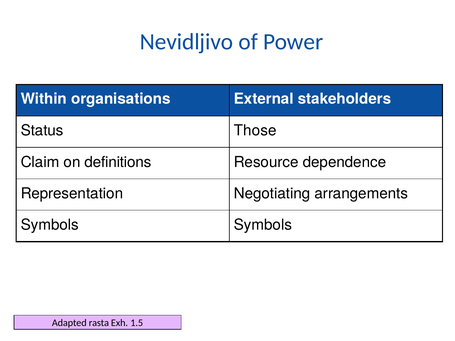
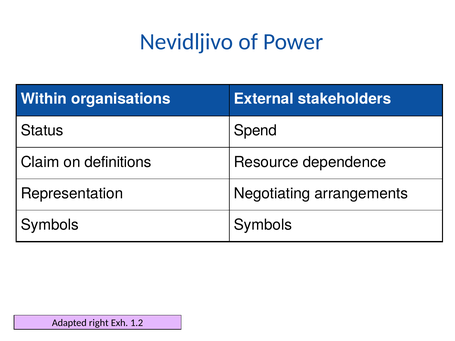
Those: Those -> Spend (255, 131)
rasta: rasta -> right (99, 323)
1.5: 1.5 -> 1.2 (137, 323)
